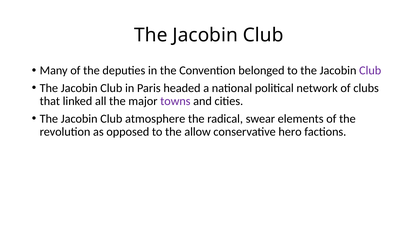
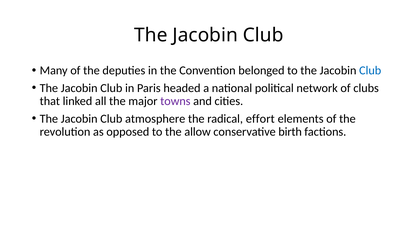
Club colour: purple -> blue (370, 71)
swear: swear -> effort (260, 119)
hero: hero -> birth (290, 132)
